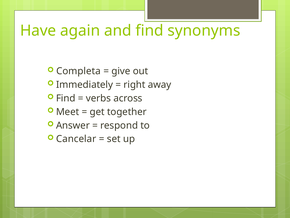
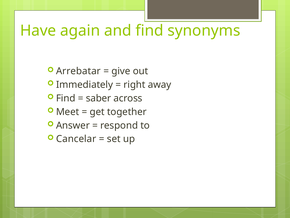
Completa: Completa -> Arrebatar (78, 71)
verbs: verbs -> saber (99, 98)
